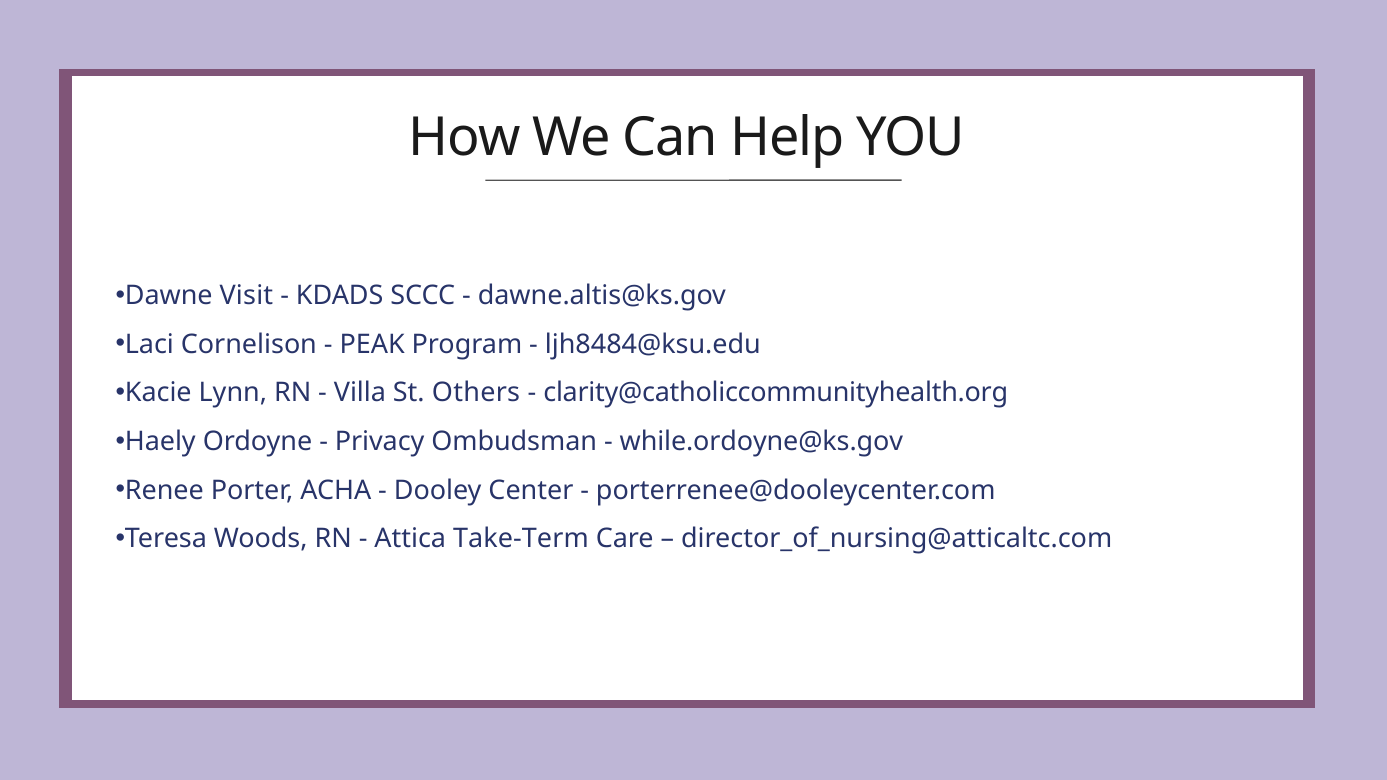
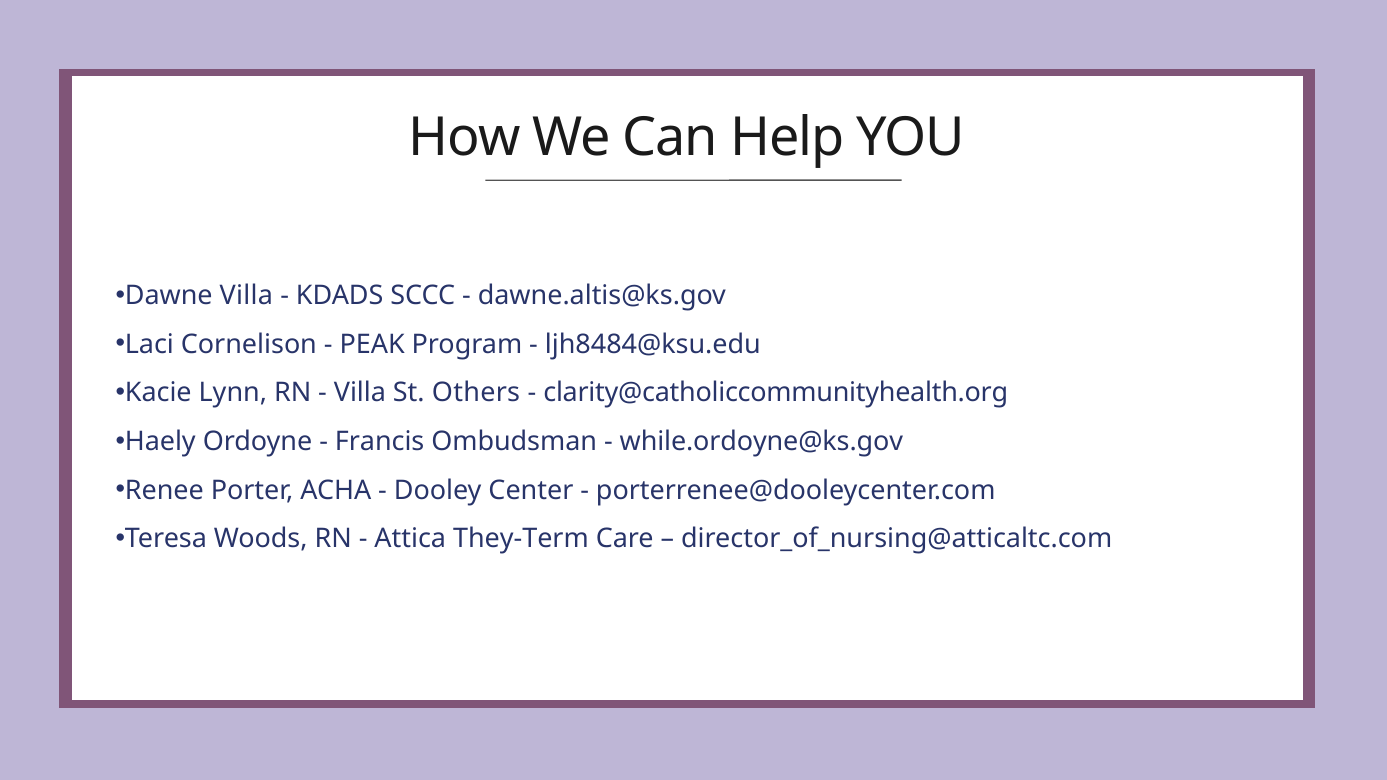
Dawne Visit: Visit -> Villa (246, 296)
Privacy: Privacy -> Francis (380, 442)
Take-Term: Take-Term -> They-Term (521, 539)
